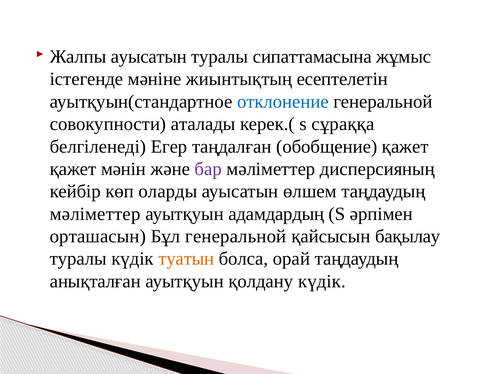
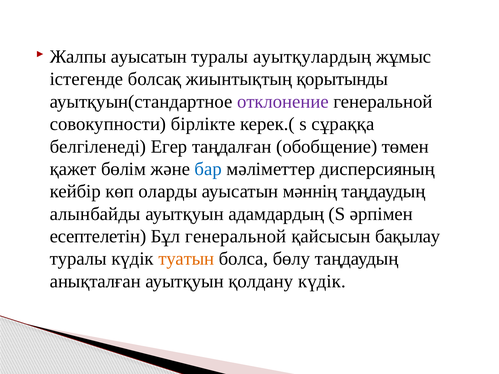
сипаттамасына: сипаттамасына -> ауытқулардың (312, 57)
мәніне: мәніне -> болсақ (155, 79)
есептелетін: есептелетін -> қорытынды (342, 79)
отклонение colour: blue -> purple (283, 102)
аталады: аталады -> бірлікте (203, 124)
обобщение қажет: қажет -> төмен (405, 147)
мәнін: мәнін -> бөлім (123, 169)
бар colour: purple -> blue (208, 169)
өлшем: өлшем -> мәннің (310, 192)
мәліметтер: мәліметтер -> алынбайды (95, 214)
орташасын: орташасын -> есептелетін (98, 237)
орай: орай -> бөлу (292, 259)
